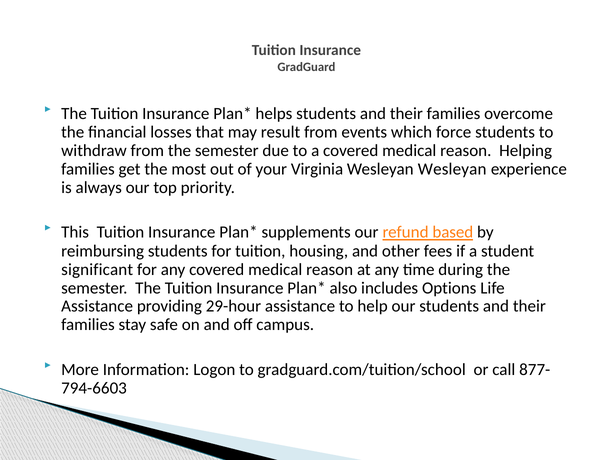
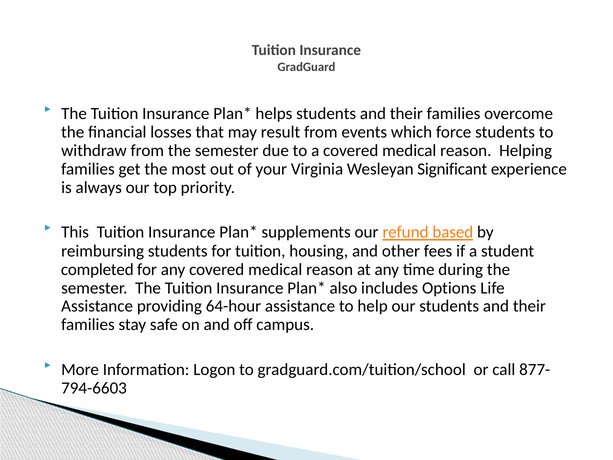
Wesleyan Wesleyan: Wesleyan -> Significant (452, 169)
significant: significant -> completed (97, 269)
29-hour: 29-hour -> 64-hour (233, 306)
